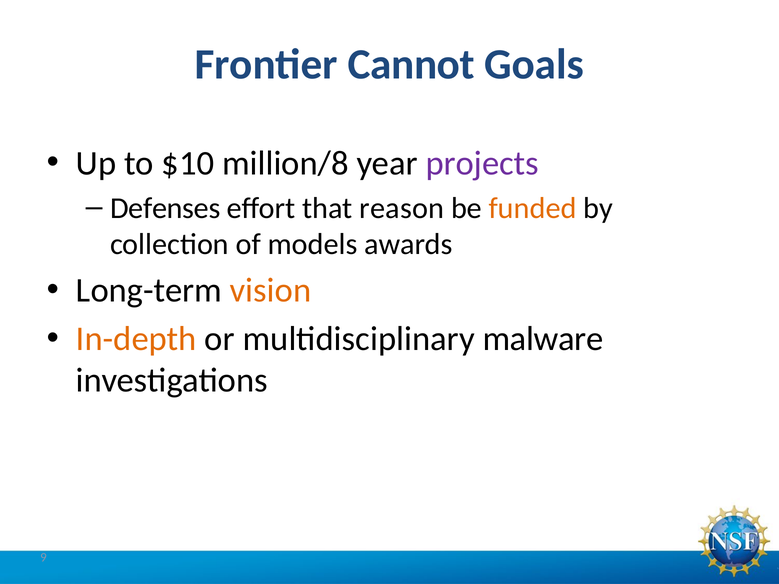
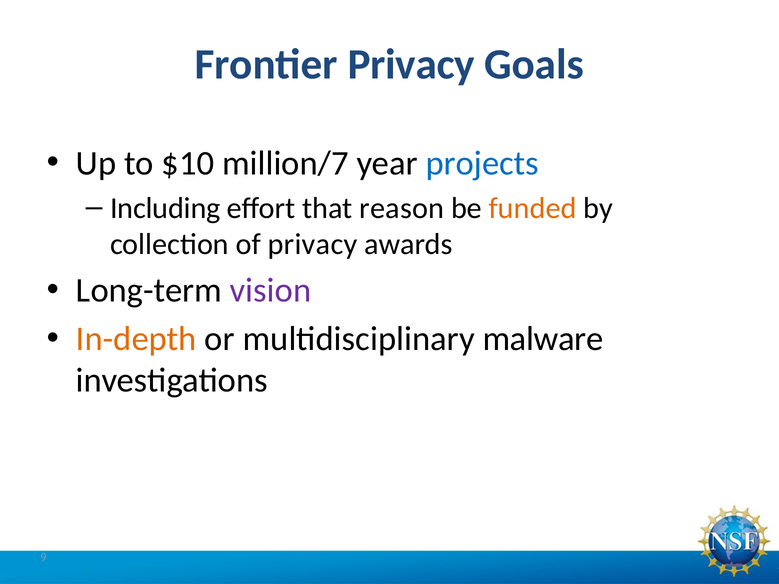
Frontier Cannot: Cannot -> Privacy (411, 65)
million/8: million/8 -> million/7 (285, 163)
projects colour: purple -> blue (482, 163)
Defenses: Defenses -> Including (165, 208)
of models: models -> privacy (313, 244)
vision colour: orange -> purple (271, 291)
